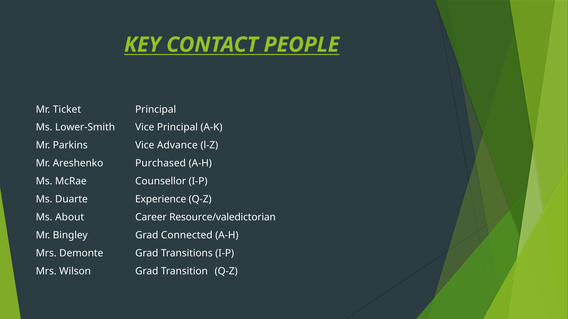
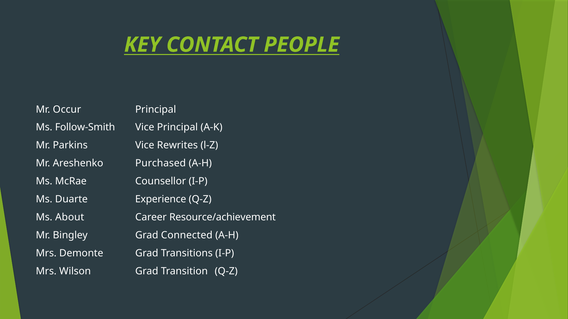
Ticket: Ticket -> Occur (67, 110)
Lower-Smith: Lower-Smith -> Follow-Smith (85, 128)
Advance: Advance -> Rewrites (177, 146)
Resource/valedictorian: Resource/valedictorian -> Resource/achievement (223, 218)
